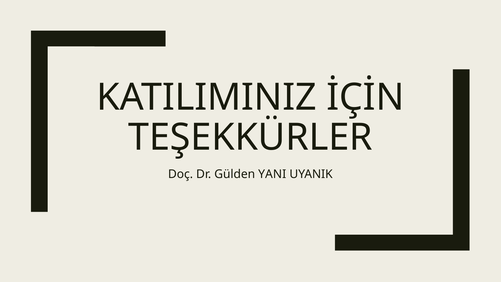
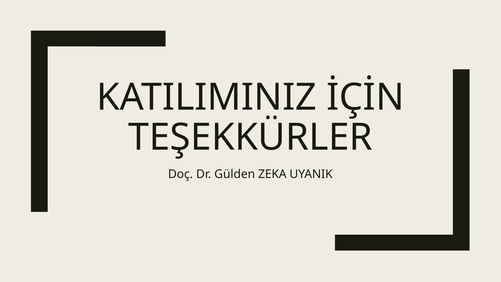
YANI: YANI -> ZEKA (272, 174)
